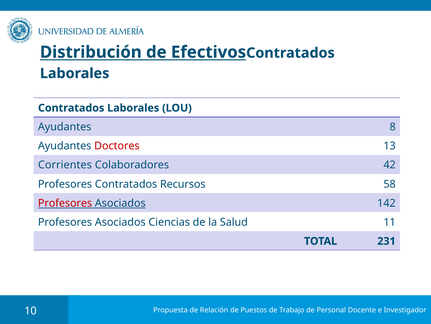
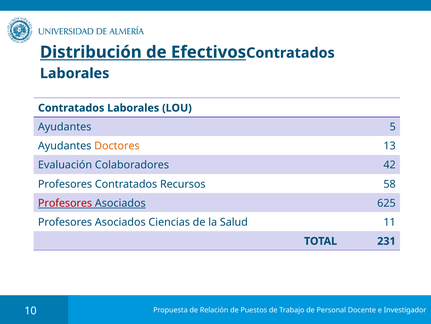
8: 8 -> 5 (393, 127)
Doctores colour: red -> orange (117, 146)
Corrientes: Corrientes -> Evaluación (65, 165)
142: 142 -> 625 (386, 203)
